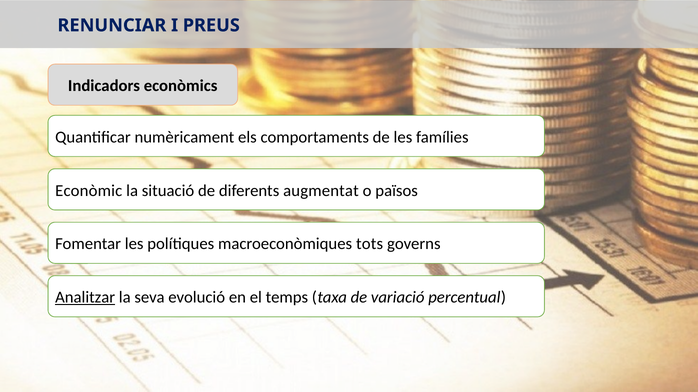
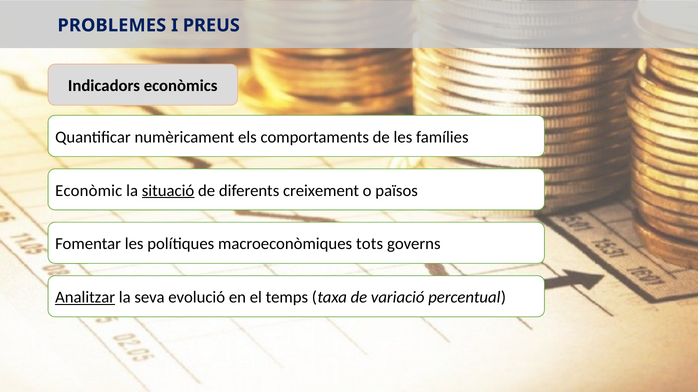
RENUNCIAR: RENUNCIAR -> PROBLEMES (112, 25)
situació underline: none -> present (168, 191)
augmentat: augmentat -> creixement (321, 191)
